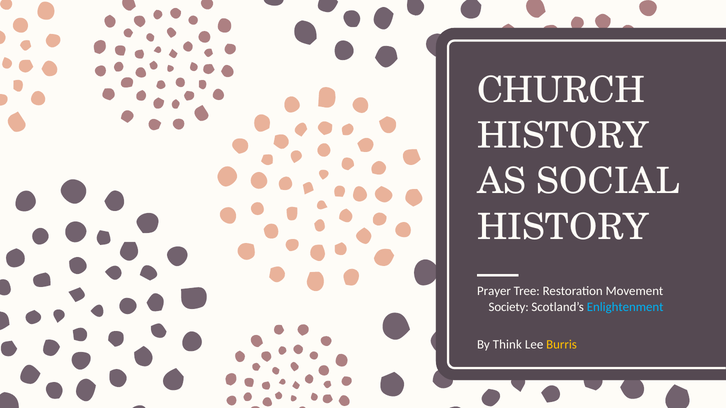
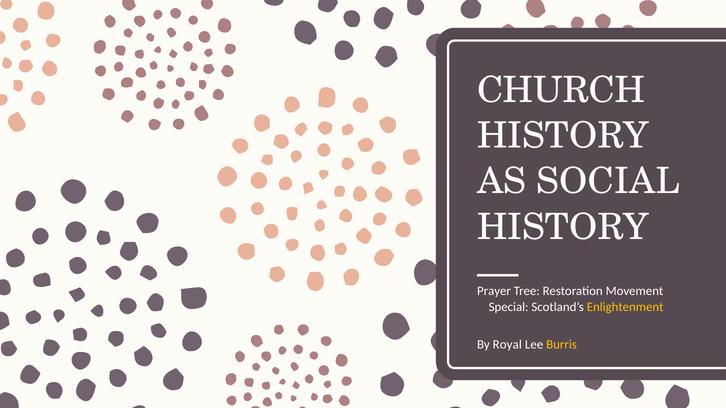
Society: Society -> Special (509, 307)
Enlightenment colour: light blue -> yellow (625, 307)
Think: Think -> Royal (507, 345)
